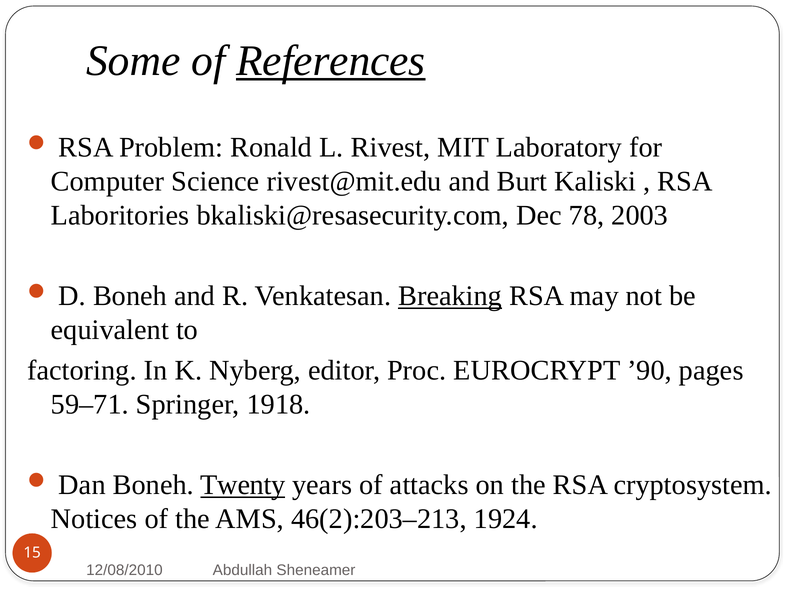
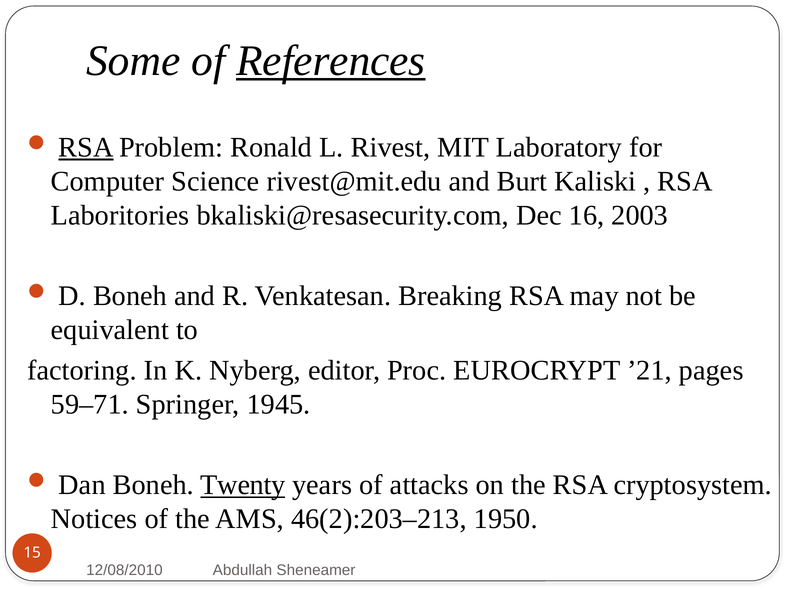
RSA underline: none -> present (86, 147)
78: 78 -> 16 (587, 215)
Breaking underline: present -> none (450, 296)
’90: ’90 -> ’21 (649, 370)
1918: 1918 -> 1945 (279, 404)
1924: 1924 -> 1950 (506, 519)
